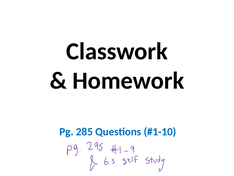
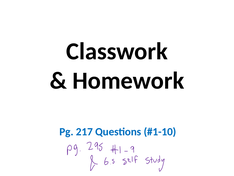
285: 285 -> 217 (84, 131)
